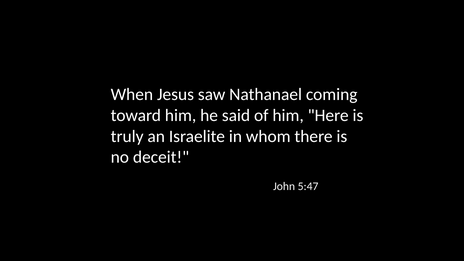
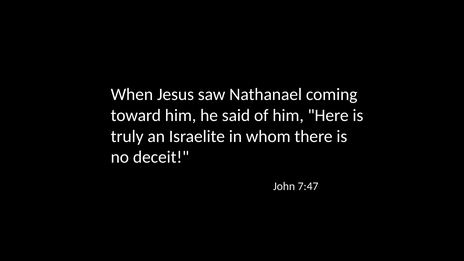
5:47: 5:47 -> 7:47 (308, 186)
